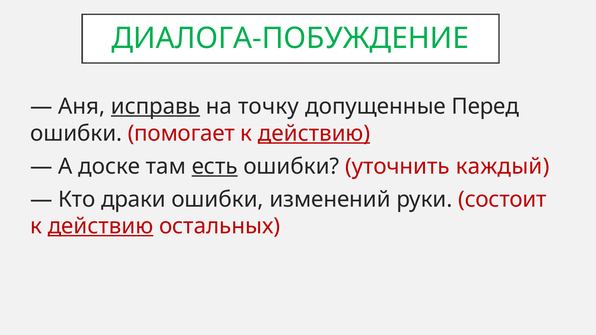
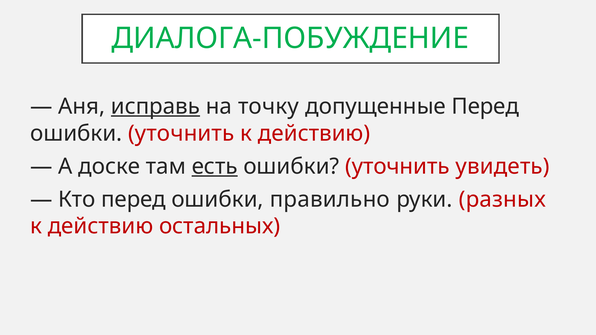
помогает: помогает -> уточнить (181, 133)
действию underline: present -> none (314, 133)
каждый: каждый -> увидеть (503, 166)
Кто драки: драки -> перед (134, 199)
изменений: изменений -> правильно (330, 199)
состоит: состоит -> разных (502, 199)
действию underline: present -> none (100, 226)
